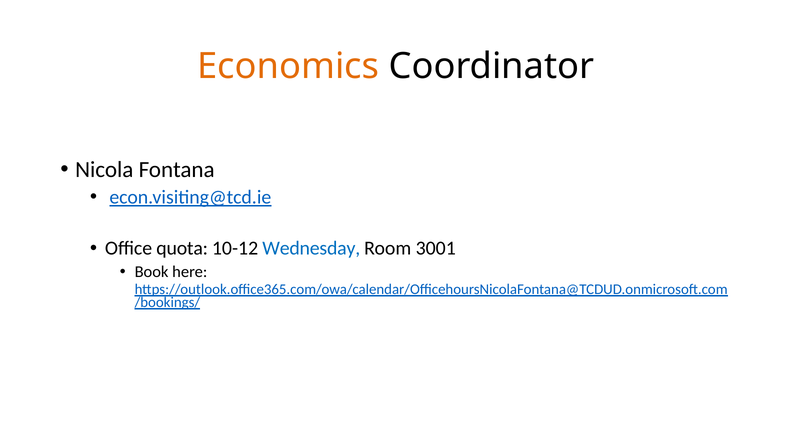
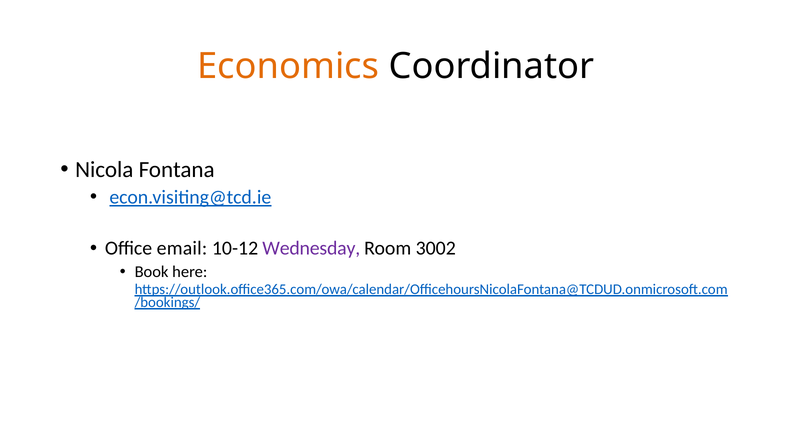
quota: quota -> email (182, 249)
Wednesday colour: blue -> purple (311, 249)
3001: 3001 -> 3002 (436, 249)
